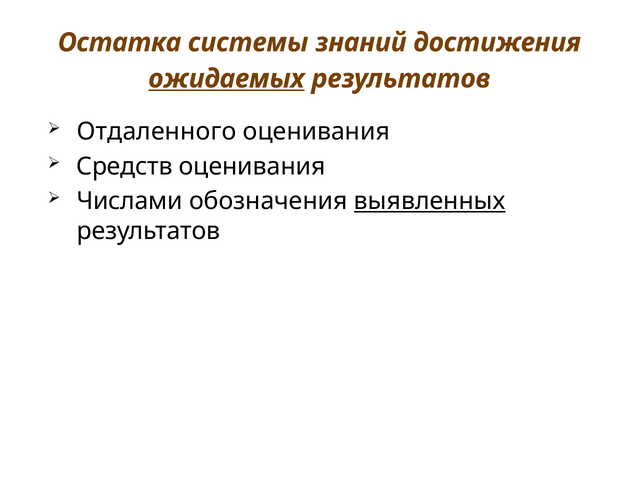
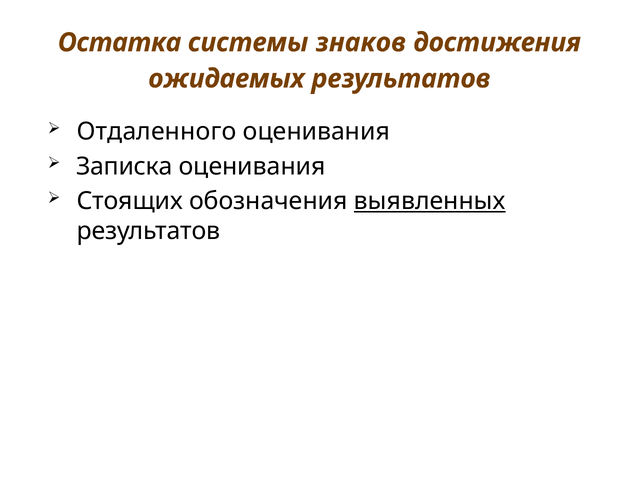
знаний: знаний -> знаков (361, 43)
ожидаемых underline: present -> none (226, 79)
Средств: Средств -> Записка (124, 166)
Числами: Числами -> Стоящих (130, 201)
